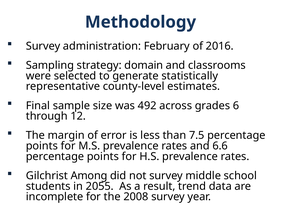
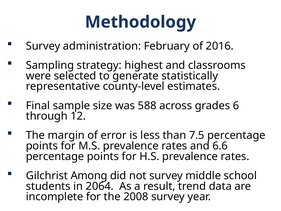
domain: domain -> highest (144, 65)
492: 492 -> 588 (147, 105)
2055: 2055 -> 2064 (100, 186)
